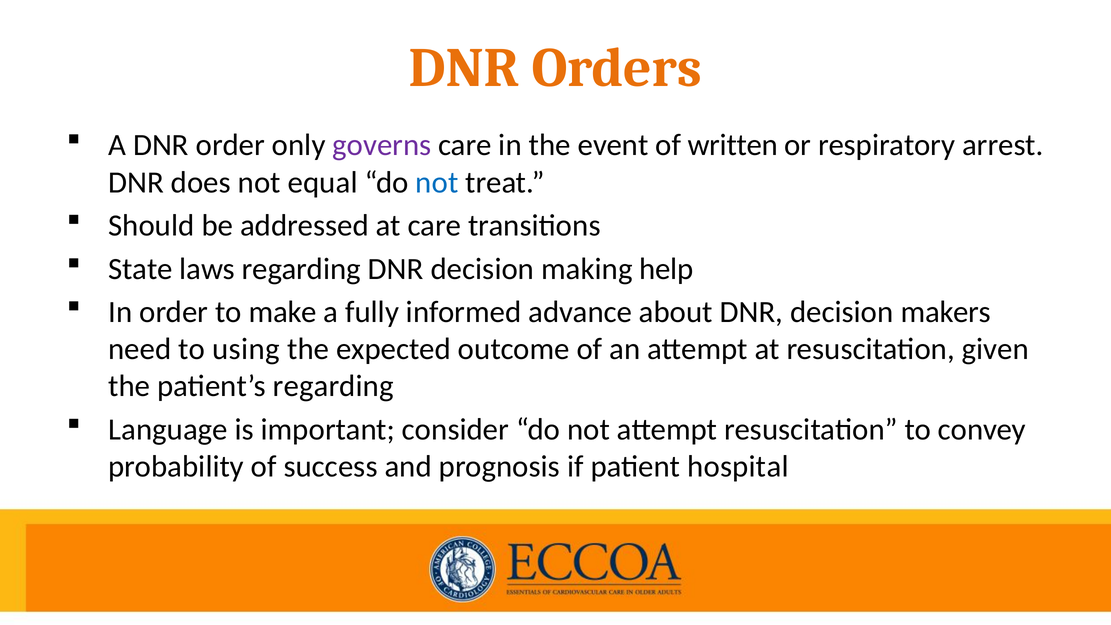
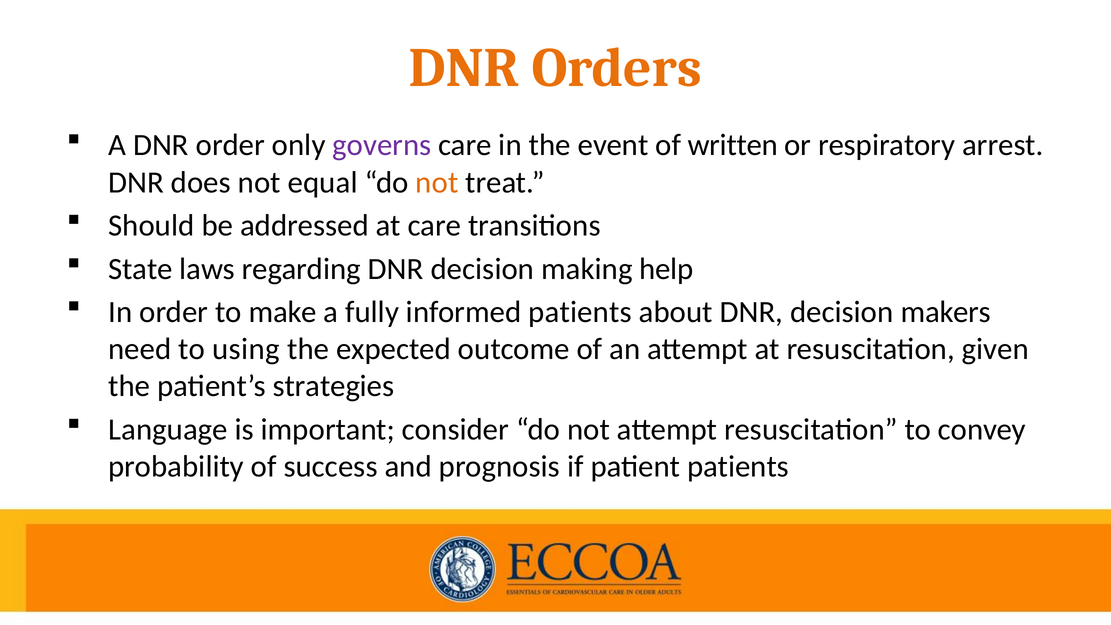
not colour: blue -> orange (437, 182)
informed advance: advance -> patients (580, 312)
patient’s regarding: regarding -> strategies (333, 386)
patient hospital: hospital -> patients (738, 467)
